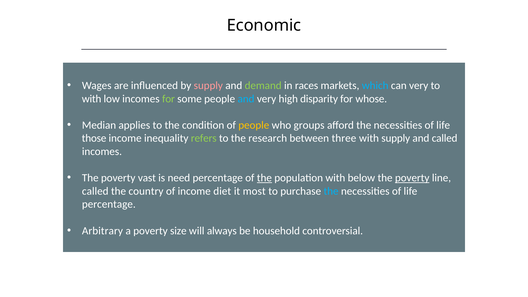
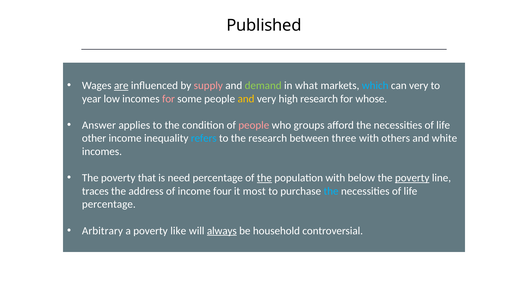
Economic: Economic -> Published (264, 25)
are underline: none -> present (121, 85)
races: races -> what (306, 85)
with: with -> year (92, 99)
for colour: light green -> pink (168, 99)
and colour: light blue -> yellow (246, 99)
high disparity: disparity -> research (319, 99)
Median: Median -> Answer (99, 125)
people colour: yellow -> pink (254, 125)
those: those -> other (94, 138)
refers colour: light green -> light blue (204, 138)
with supply: supply -> others (396, 138)
and called: called -> white (445, 138)
vast: vast -> that (147, 178)
called: called -> traces (95, 191)
country: country -> address (146, 191)
diet: diet -> four (222, 191)
size: size -> like (178, 231)
always underline: none -> present (222, 231)
